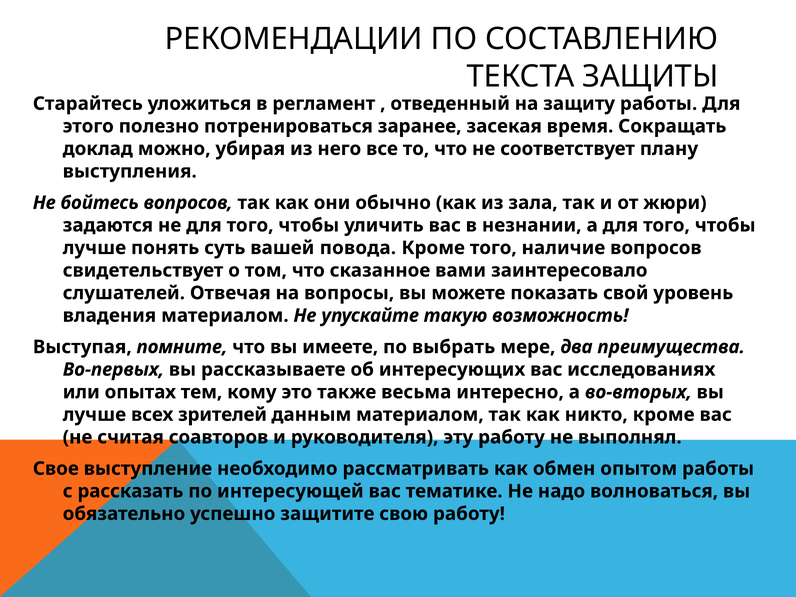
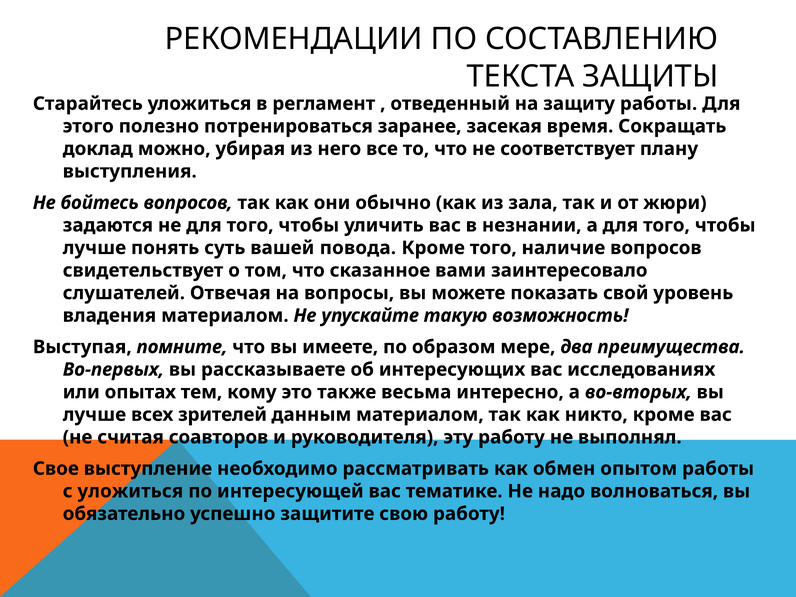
выбрать: выбрать -> образом (454, 347)
с рассказать: рассказать -> уложиться (130, 491)
